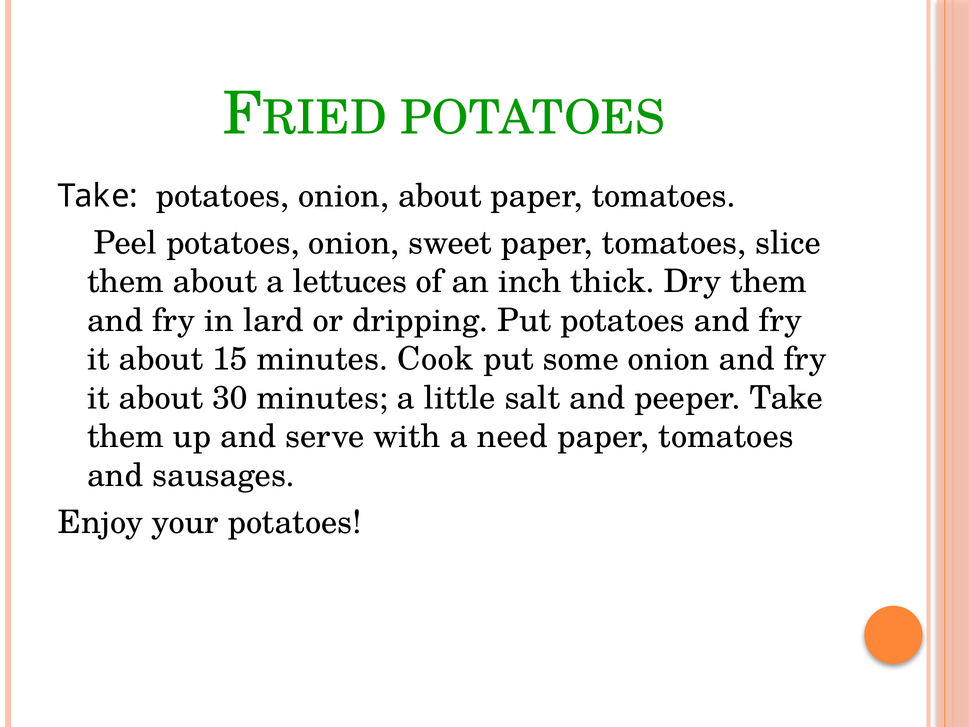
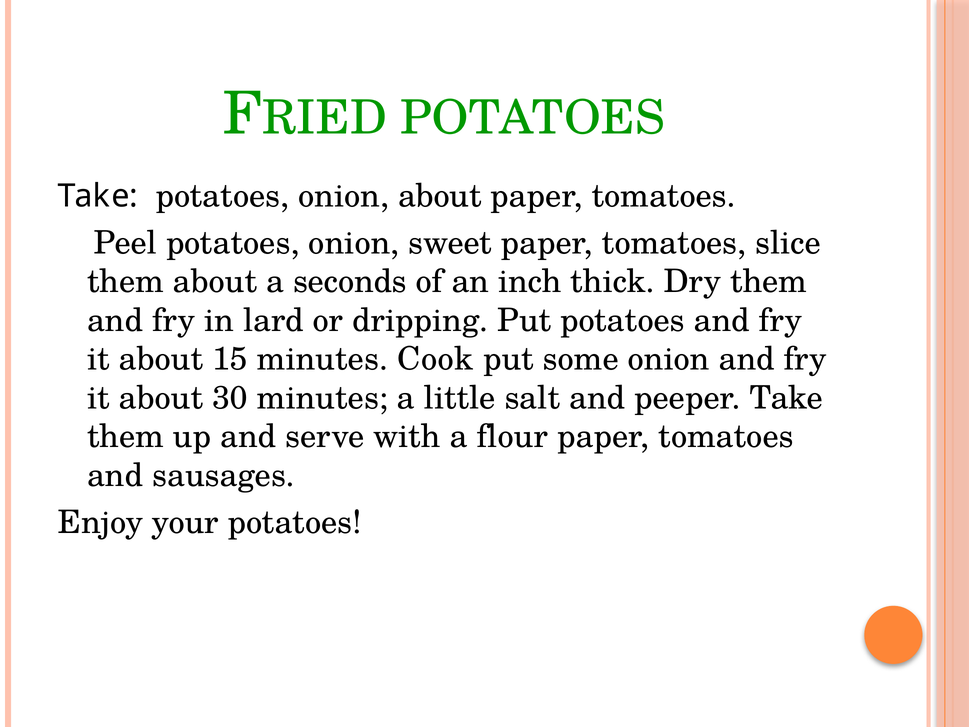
lettuces: lettuces -> seconds (350, 282)
need: need -> flour (512, 437)
